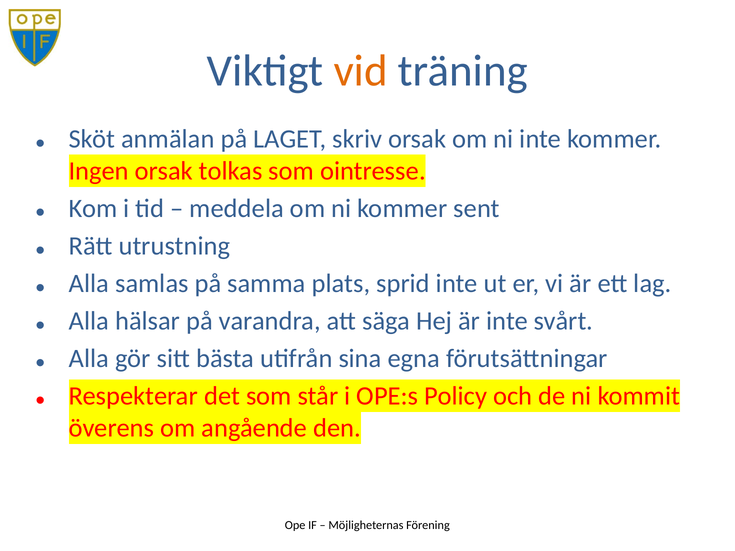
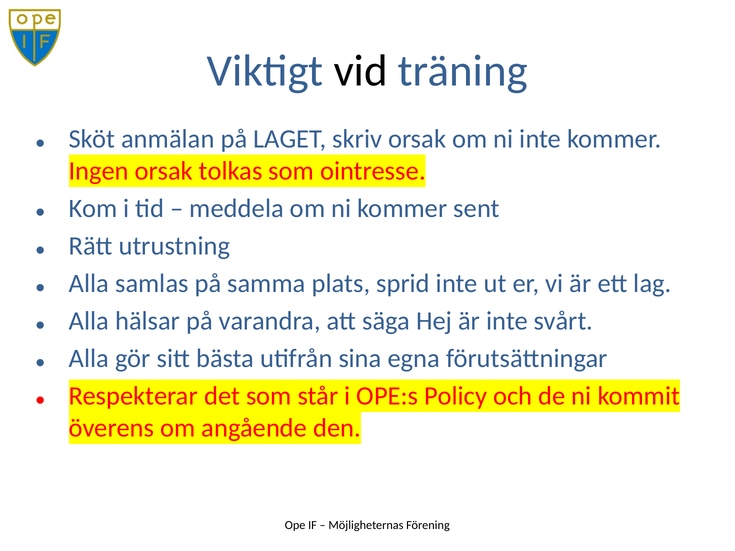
vid colour: orange -> black (361, 71)
